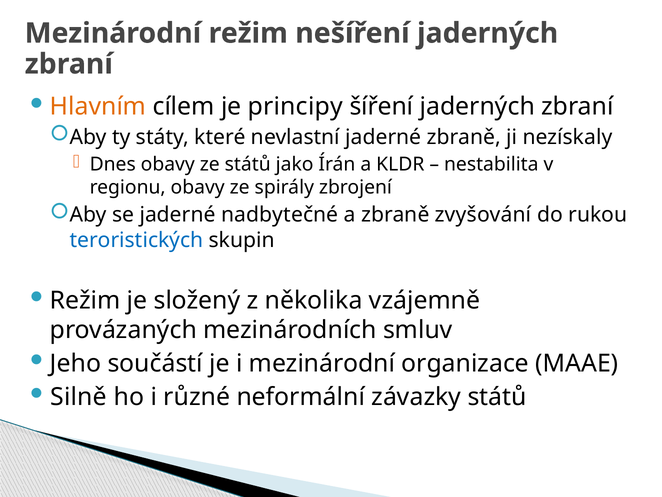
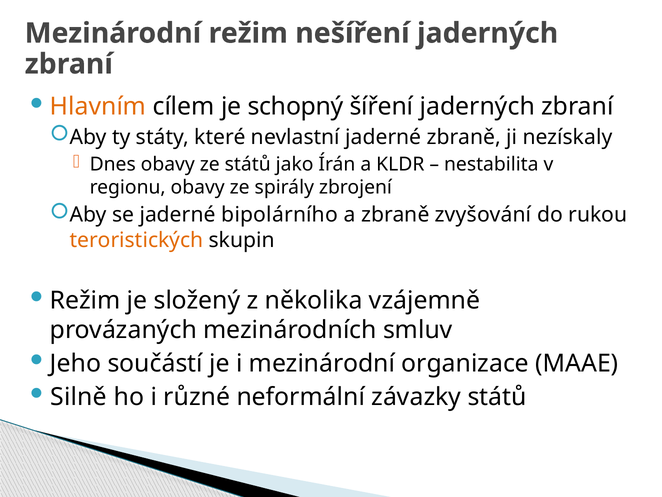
principy: principy -> schopný (296, 107)
nadbytečné: nadbytečné -> bipolárního (280, 215)
teroristických colour: blue -> orange (137, 240)
